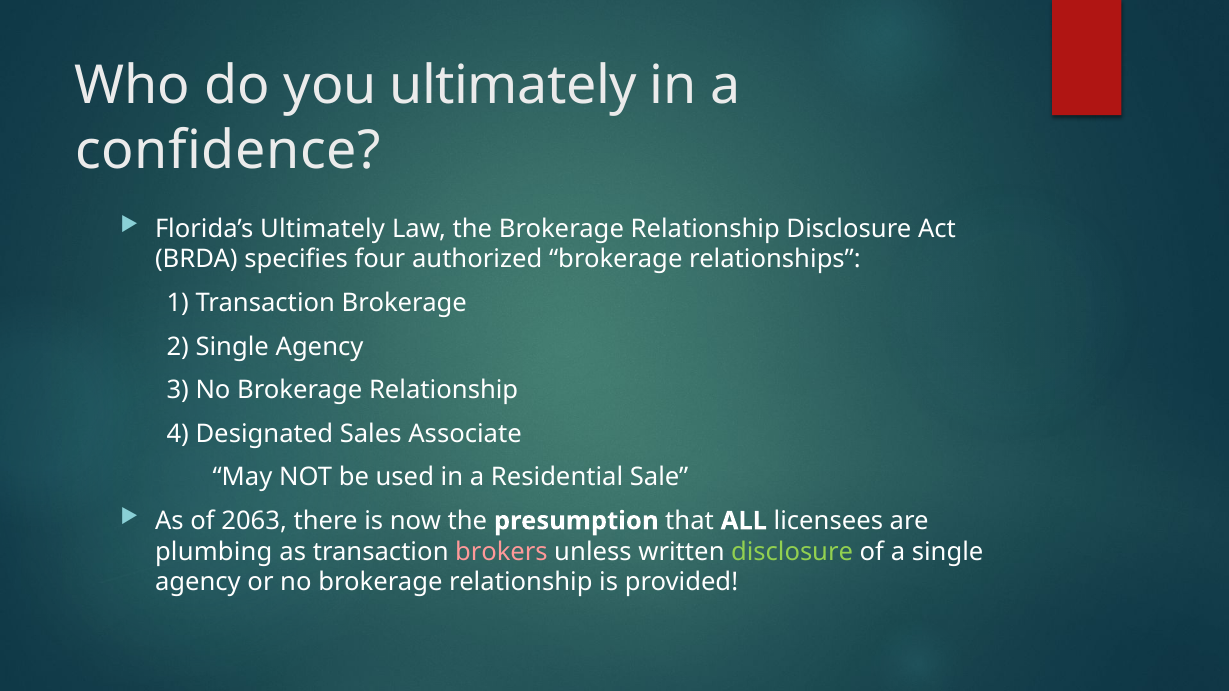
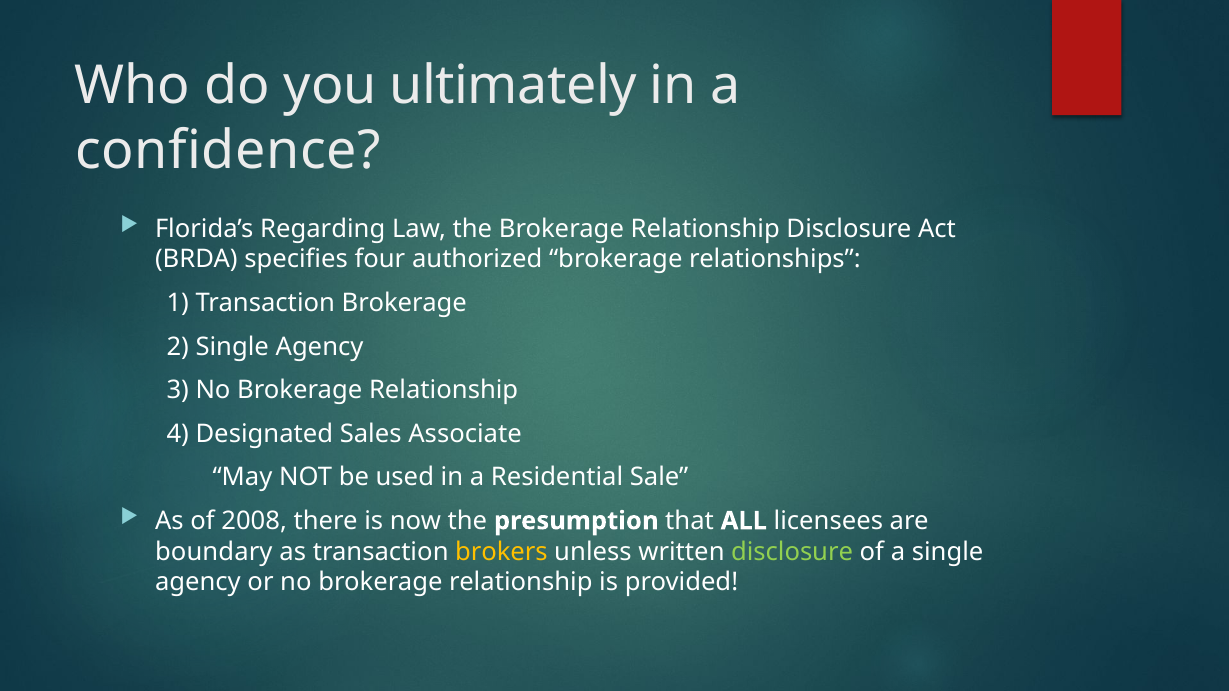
Florida’s Ultimately: Ultimately -> Regarding (323, 229)
2063: 2063 -> 2008 (254, 521)
plumbing: plumbing -> boundary (214, 552)
brokers colour: pink -> yellow (501, 552)
